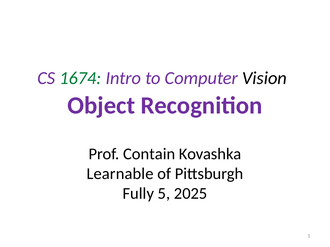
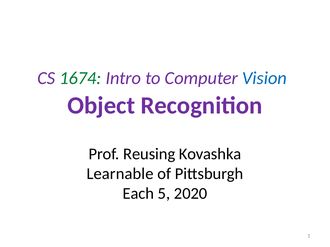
Vision colour: black -> blue (264, 78)
Contain: Contain -> Reusing (149, 154)
Fully: Fully -> Each (138, 194)
2025: 2025 -> 2020 (191, 194)
